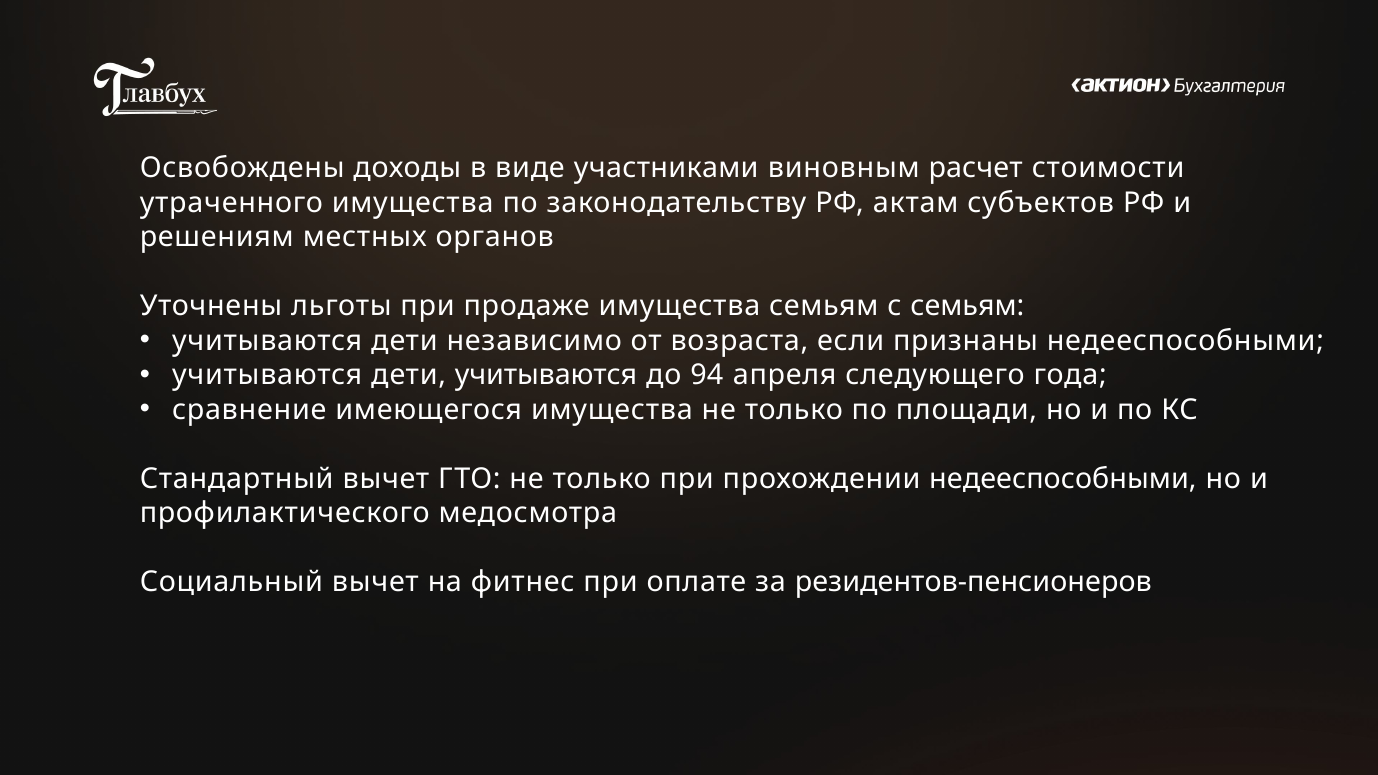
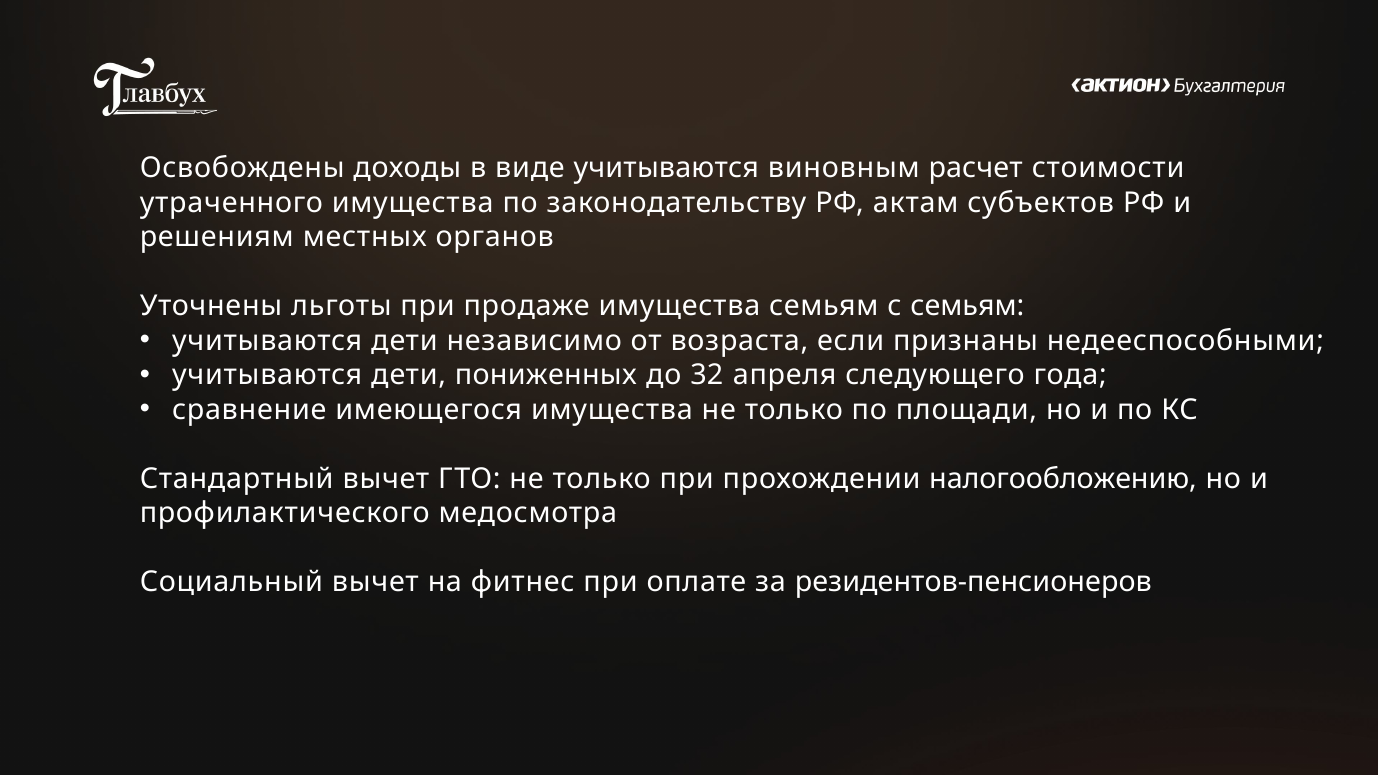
виде участниками: участниками -> учитываются (666, 168)
дети учитываются: учитываются -> пониженных (546, 375)
94: 94 -> 32 (707, 375)
прохождении недееспособными: недееспособными -> налогообложению (1063, 479)
